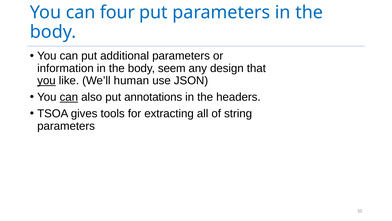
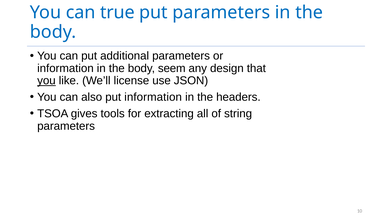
four: four -> true (117, 13)
human: human -> license (131, 81)
can underline: present -> none (69, 97)
put annotations: annotations -> information (153, 97)
